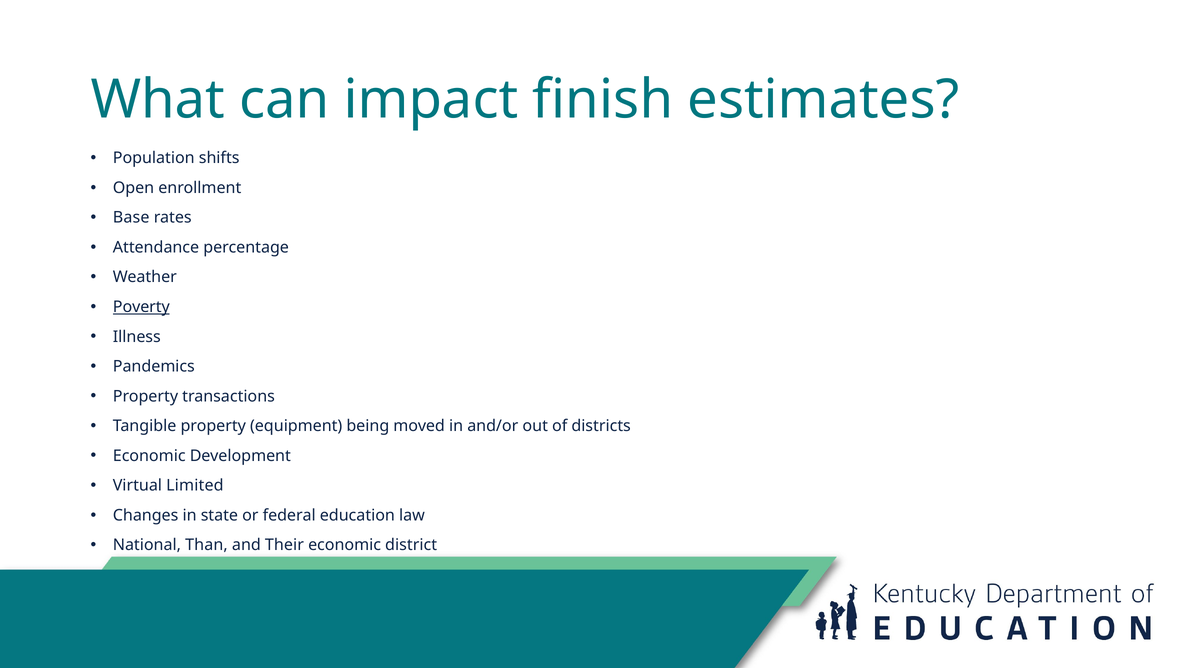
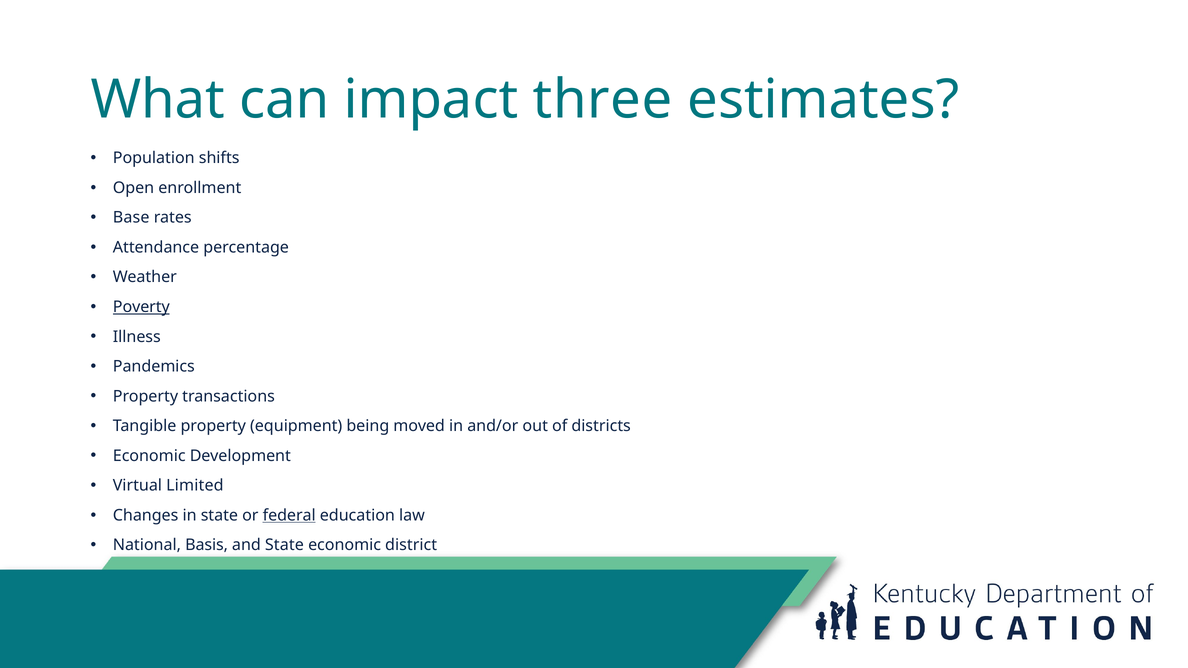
finish: finish -> three (603, 100)
federal underline: none -> present (289, 516)
Than: Than -> Basis (207, 545)
and Their: Their -> State (284, 545)
